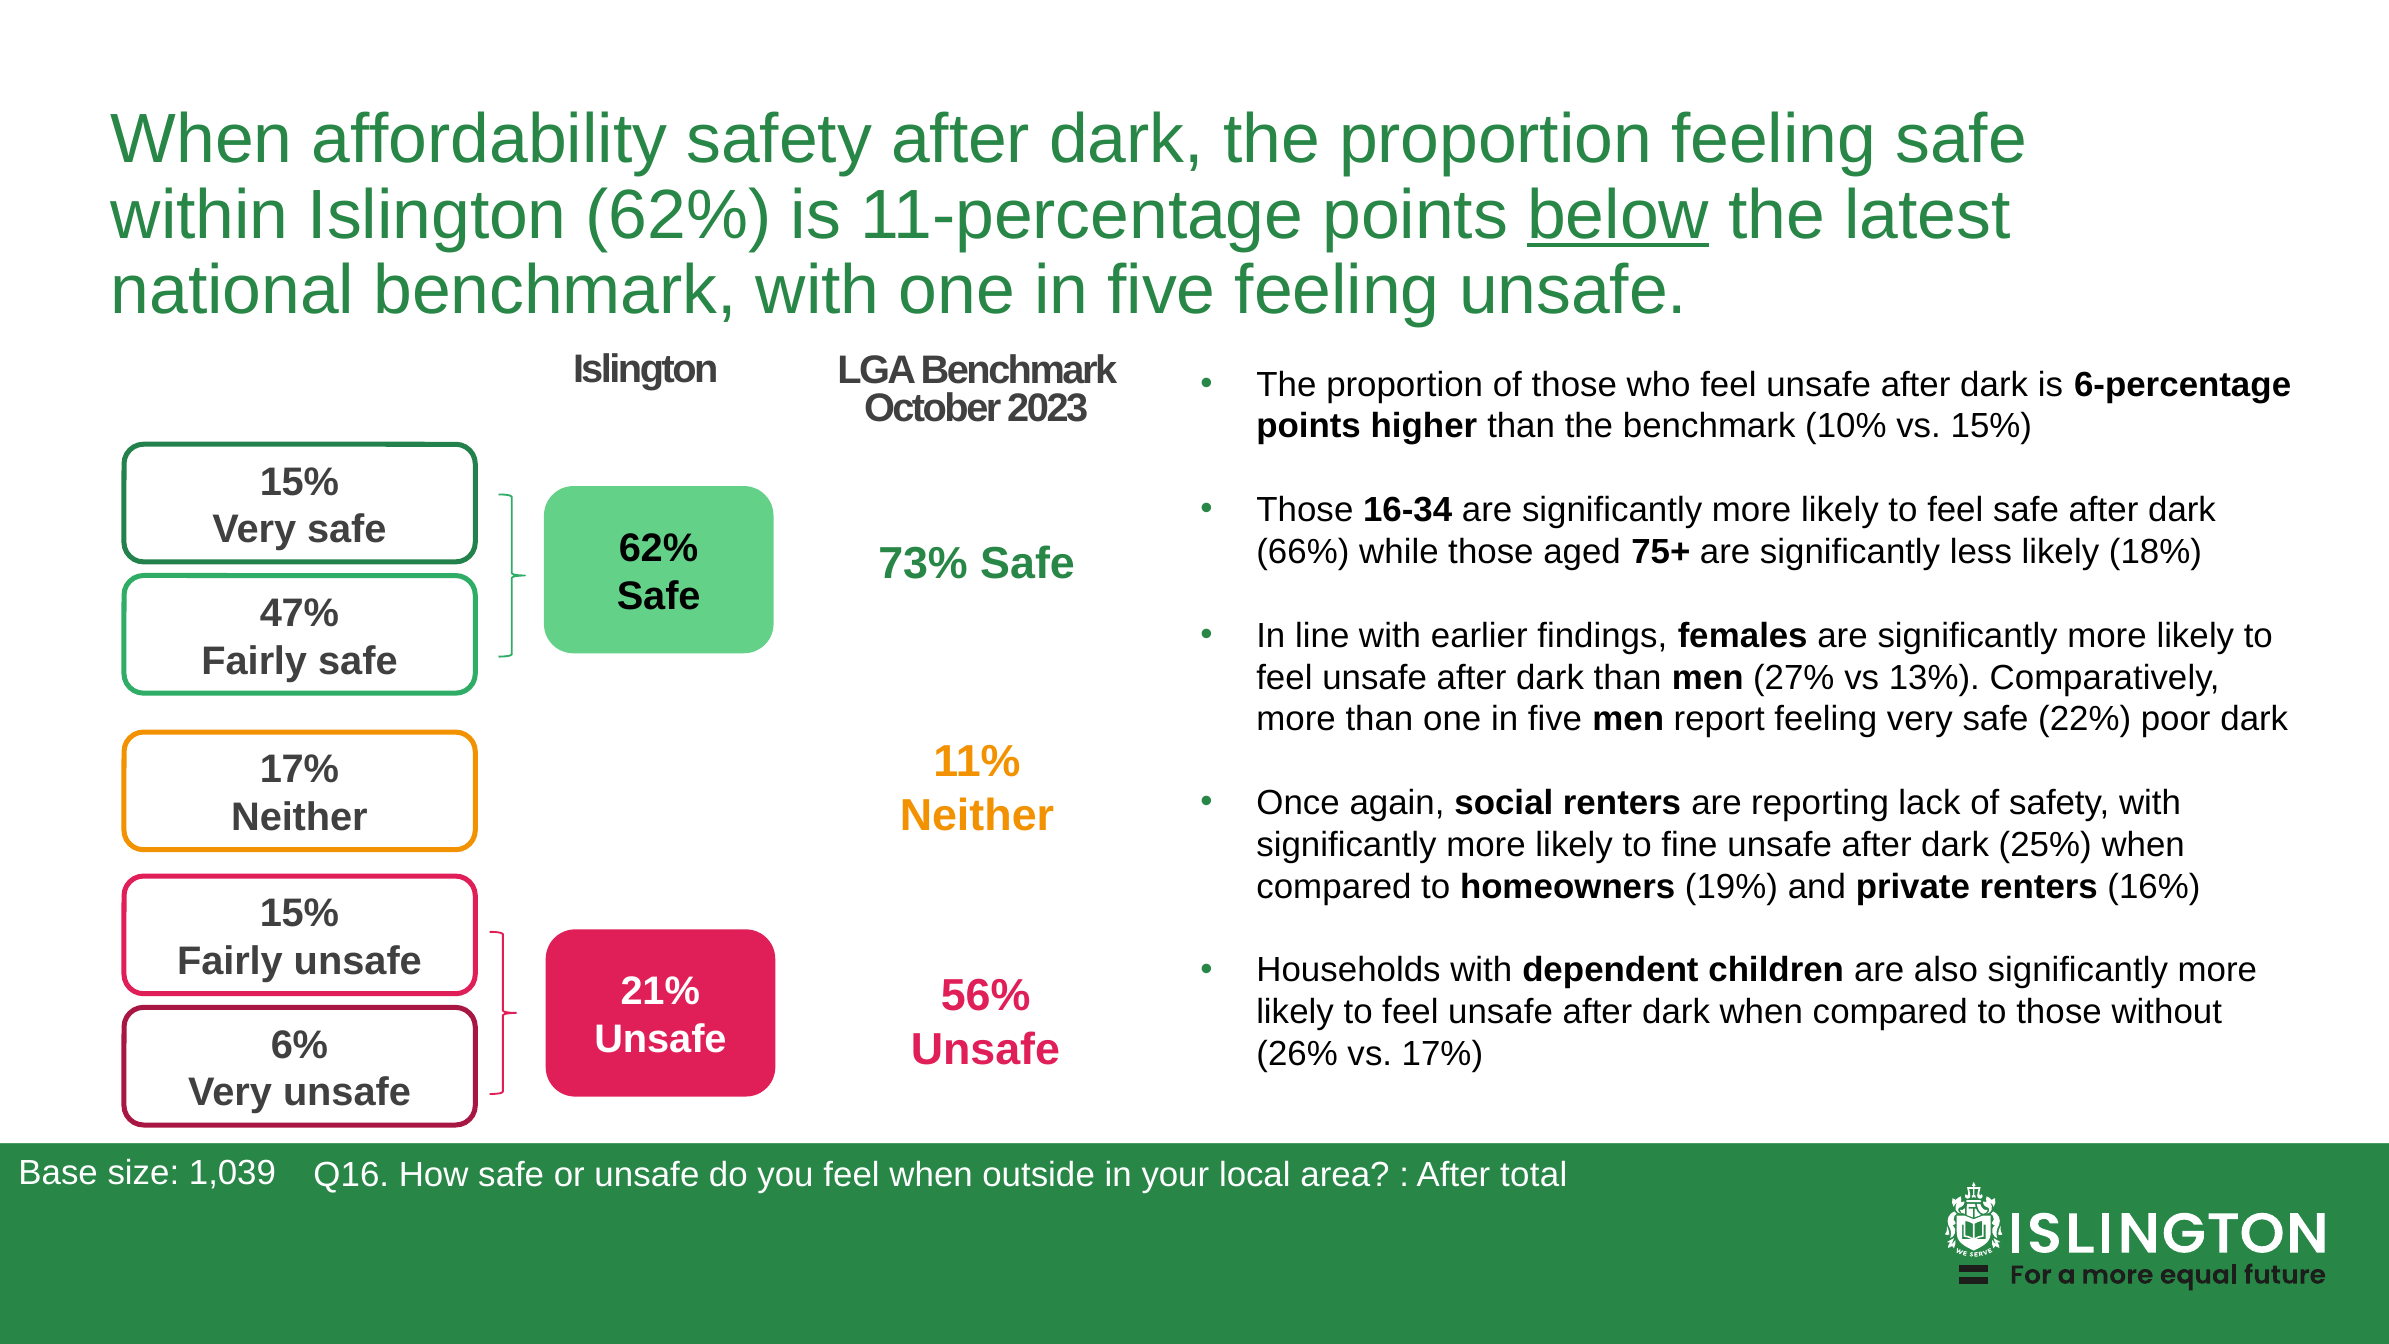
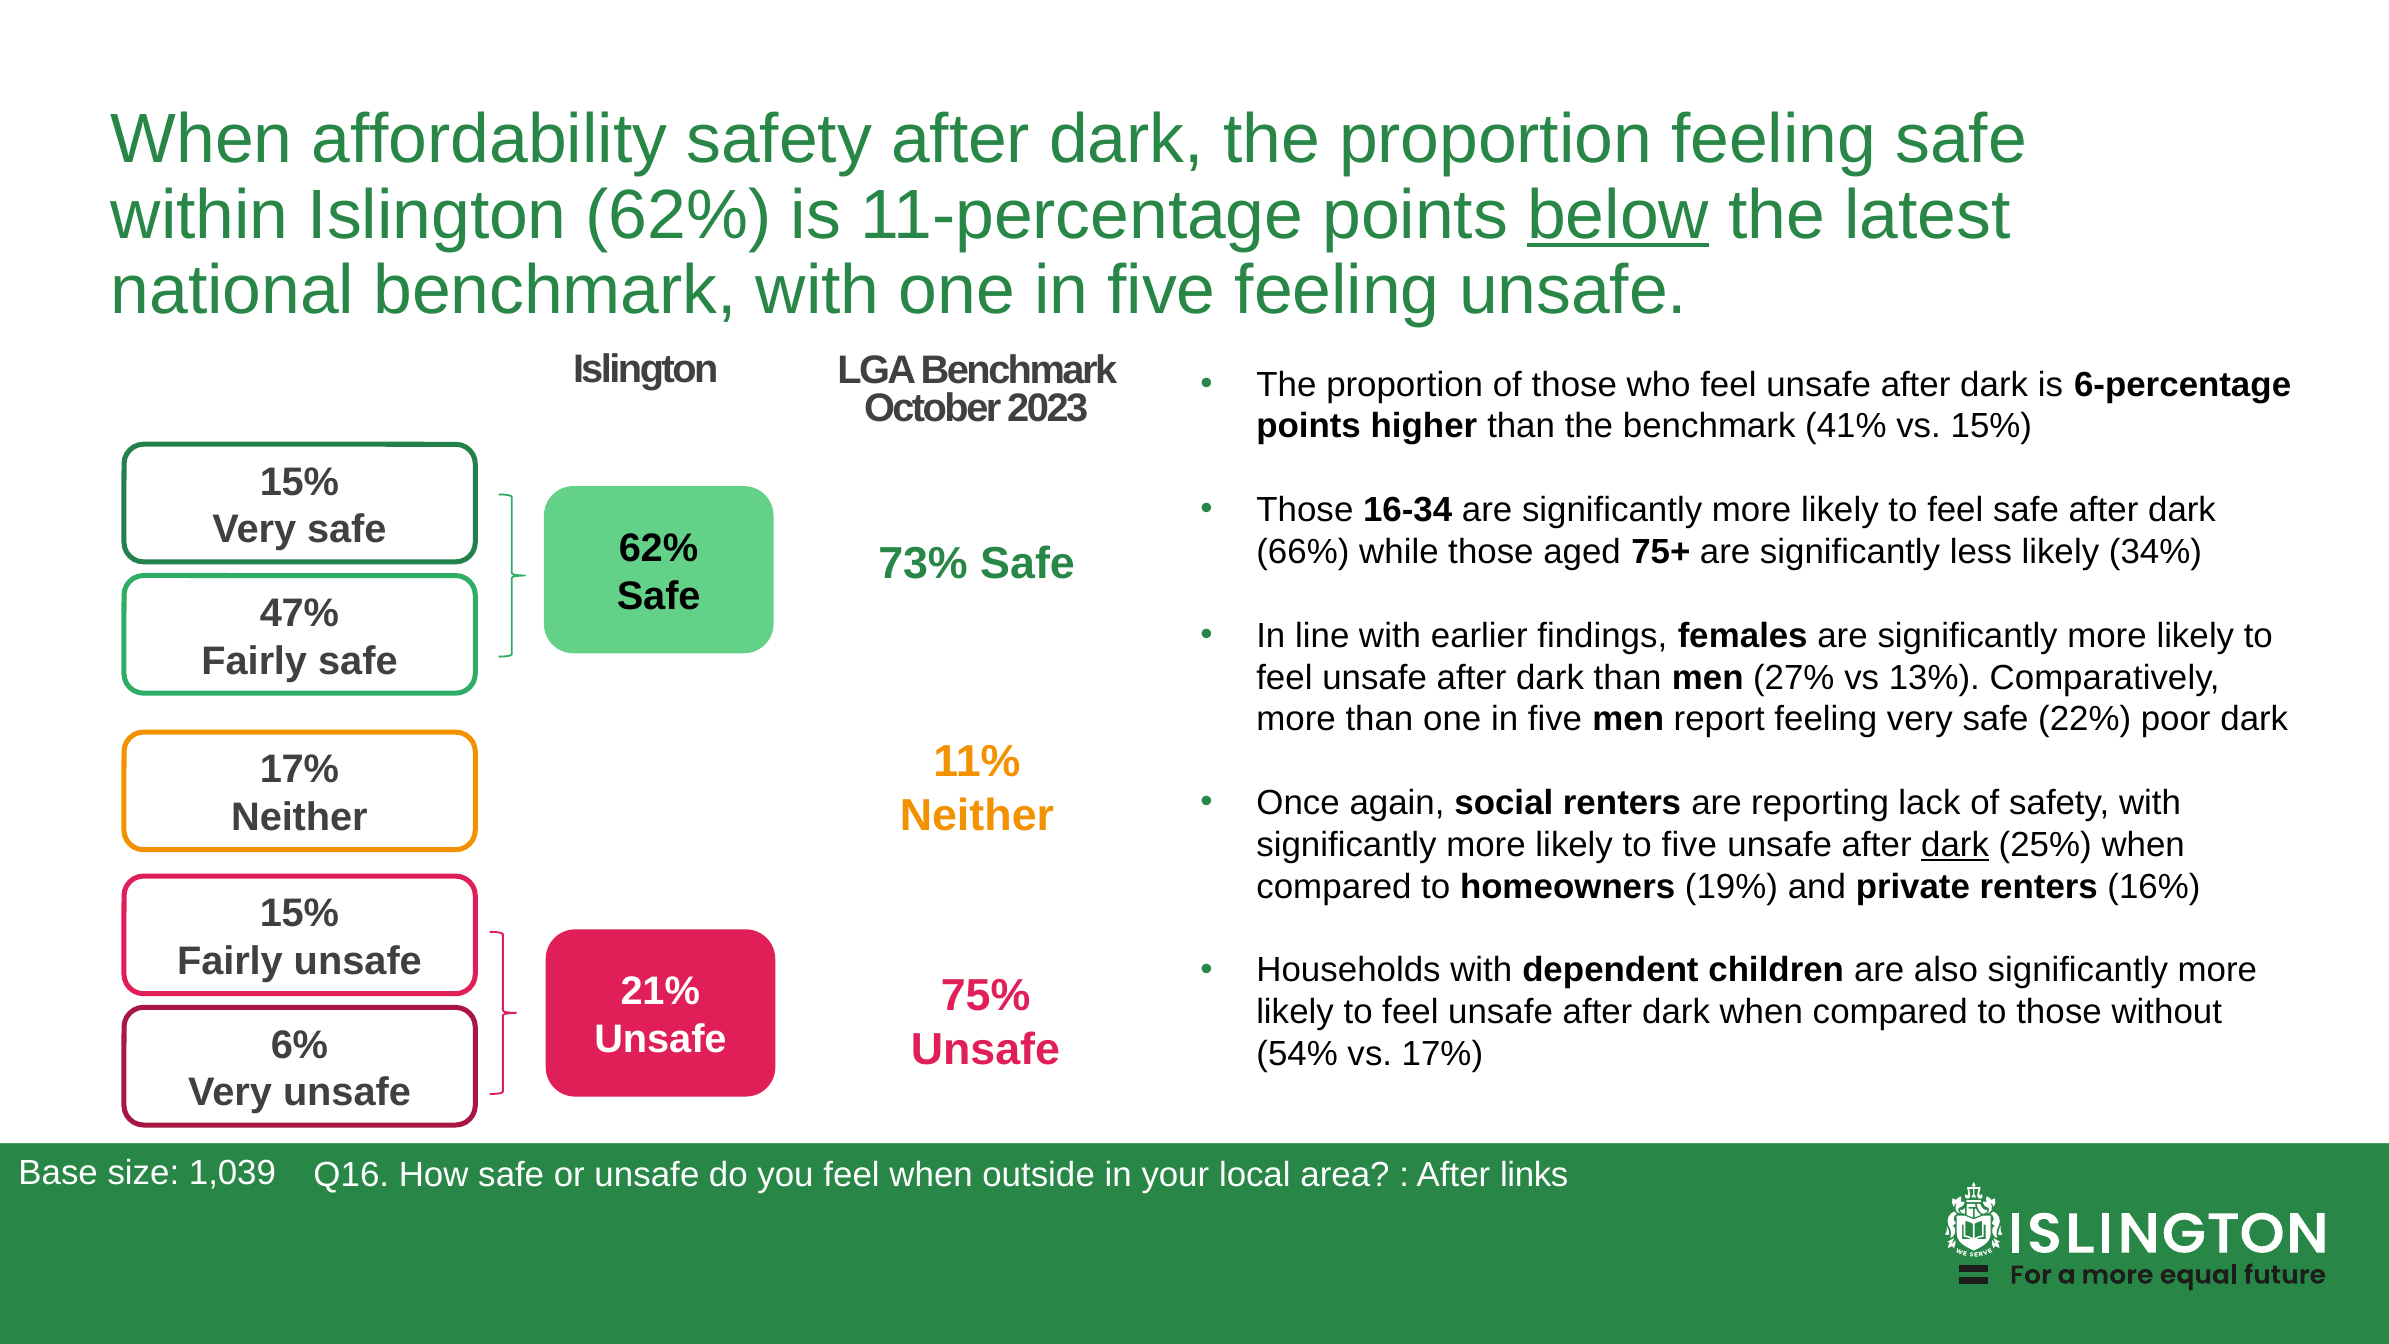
10%: 10% -> 41% (1846, 426)
18%: 18% -> 34% (2155, 552)
to fine: fine -> five (1689, 845)
dark underline: none -> present (1955, 845)
56%: 56% -> 75% (986, 995)
26%: 26% -> 54% (1297, 1054)
total: total -> links (1534, 1175)
